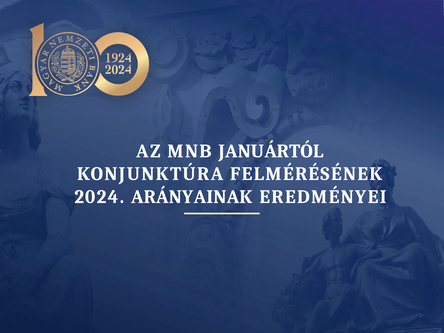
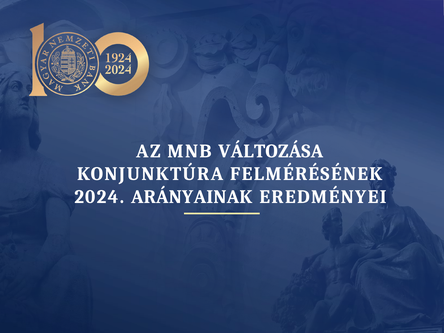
JANUÁRTÓL: JANUÁRTÓL -> VÁLTOZÁSA (271, 151)
